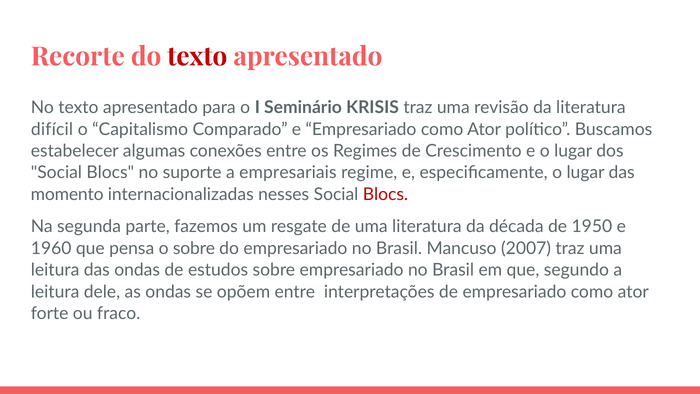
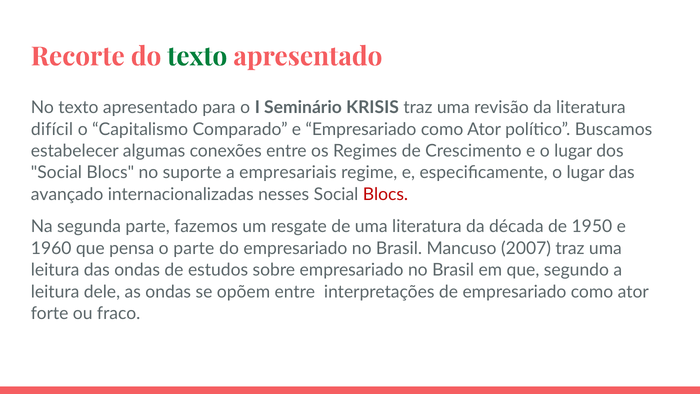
texto colour: red -> green (197, 57)
momento: momento -> avançado (67, 194)
o sobre: sobre -> parte (194, 248)
